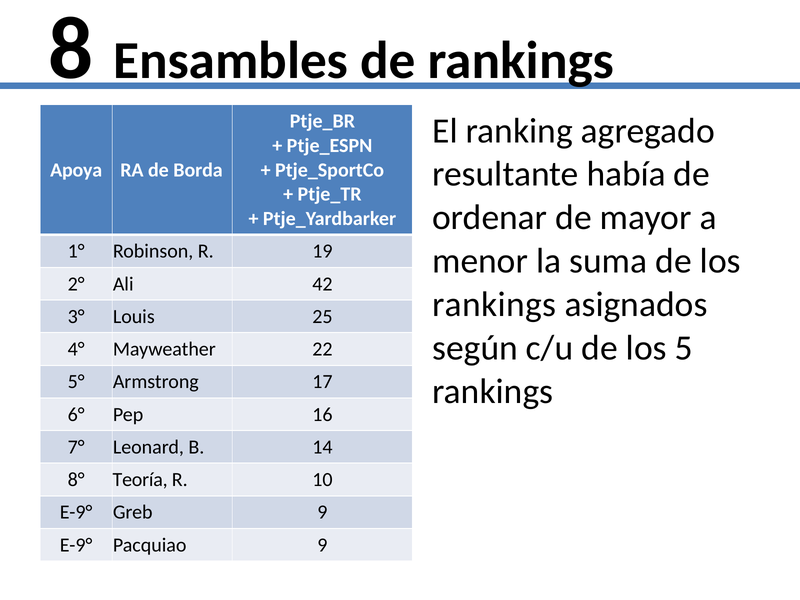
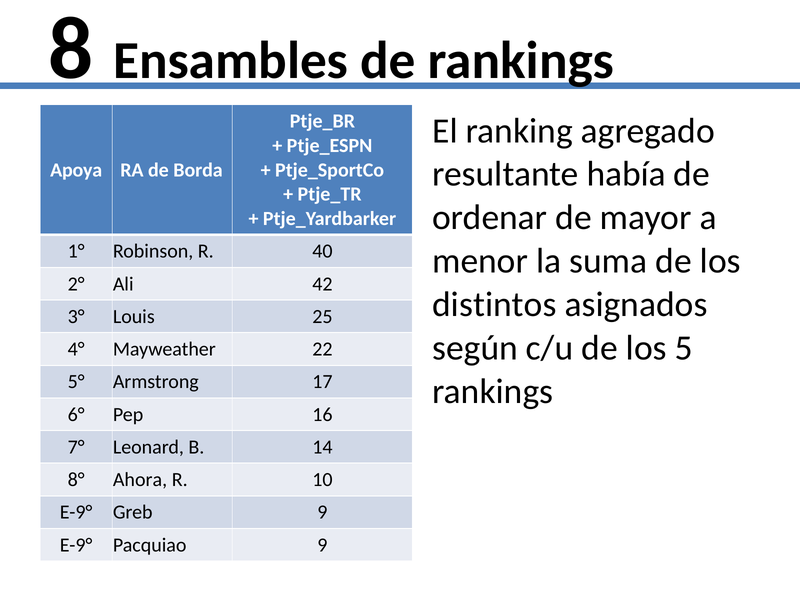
19: 19 -> 40 (322, 251)
rankings: rankings -> distintos (494, 305)
Teoría: Teoría -> Ahora (140, 480)
